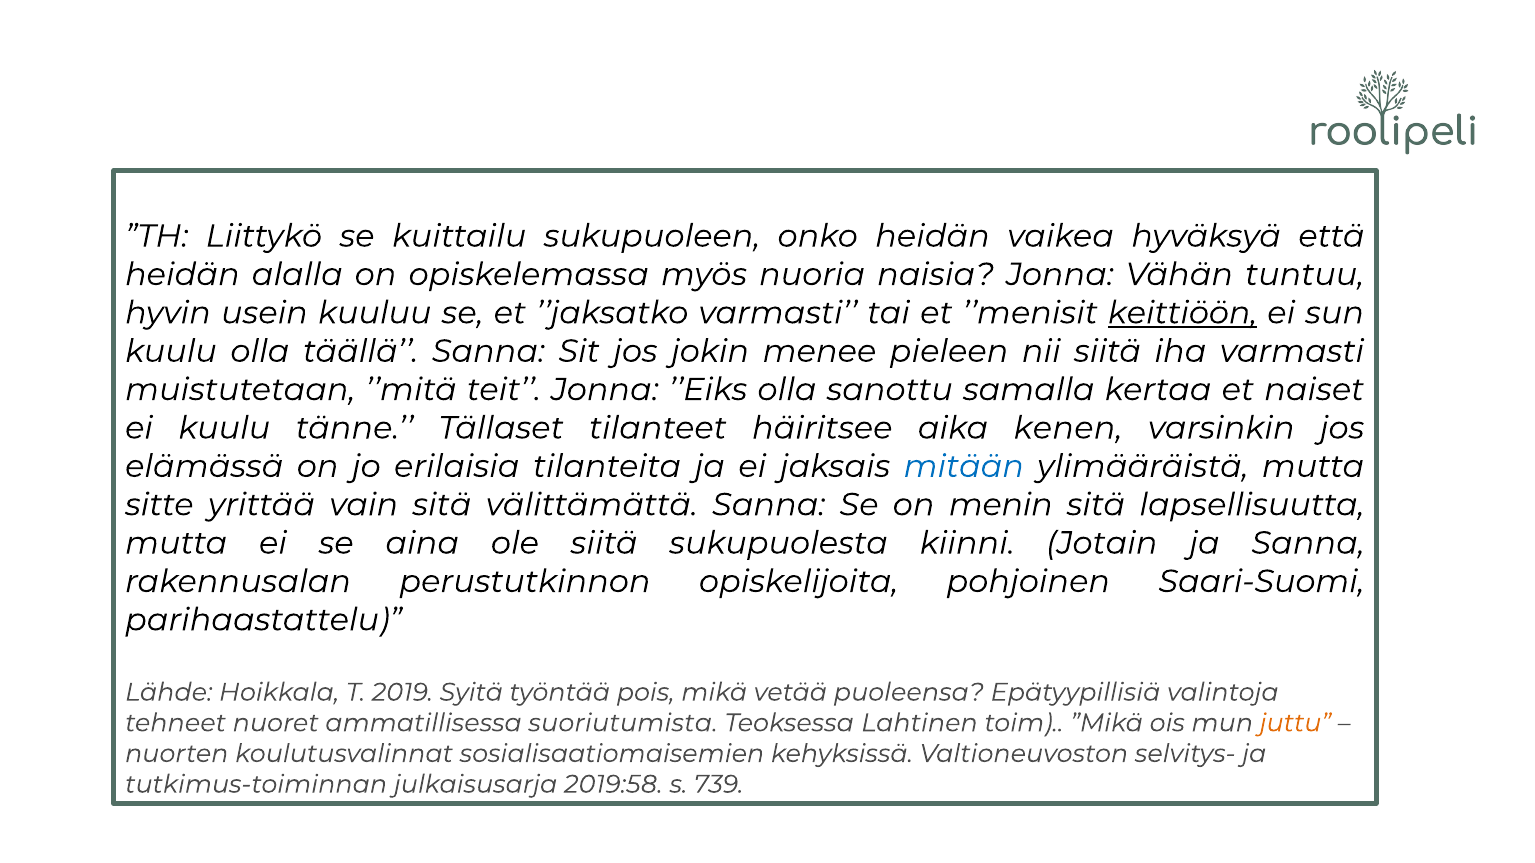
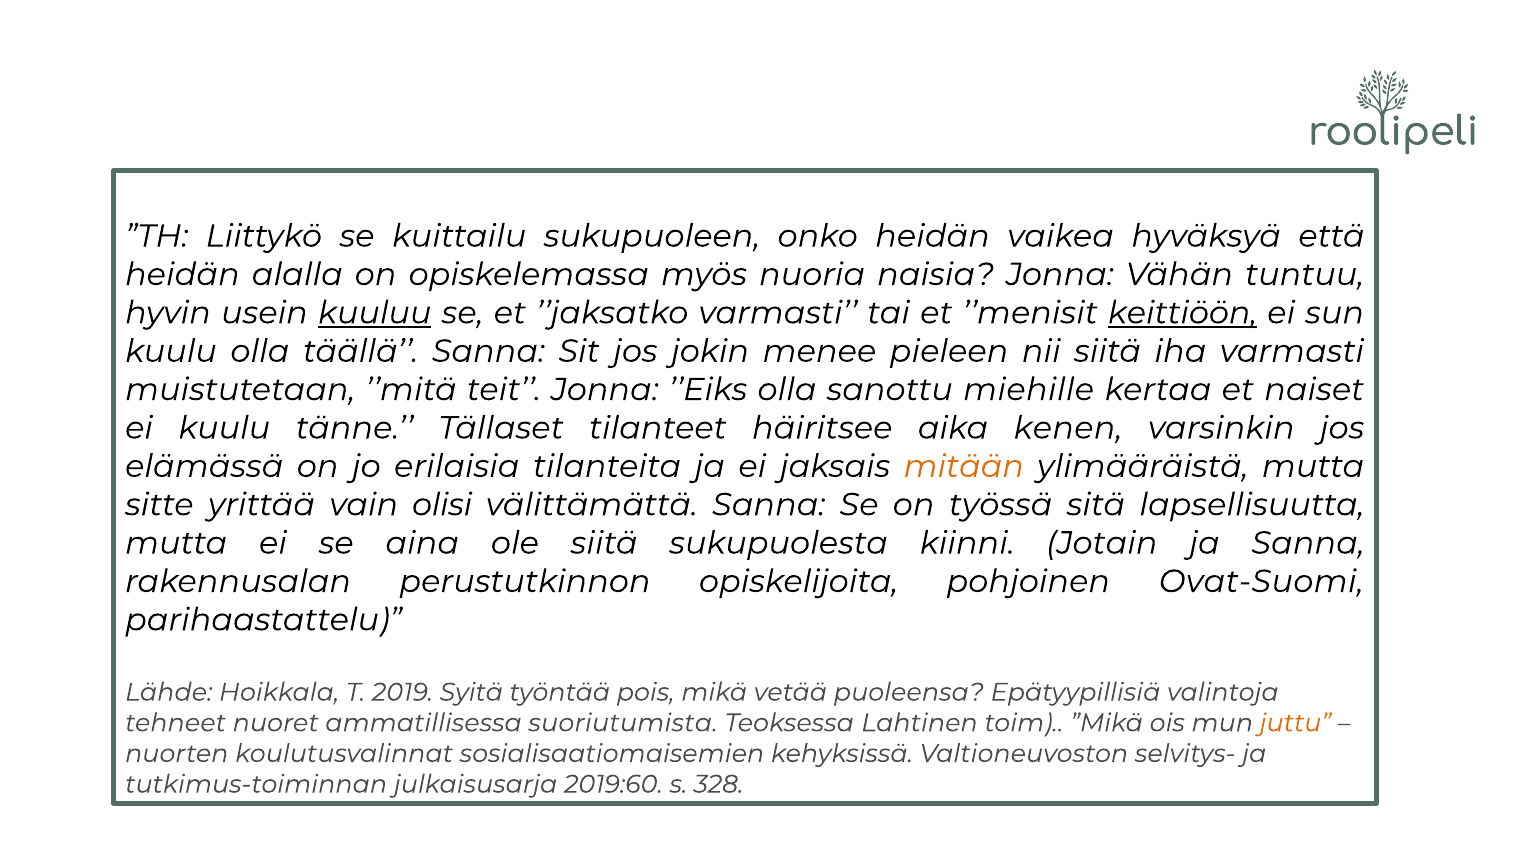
kuuluu underline: none -> present (375, 313)
samalla: samalla -> miehille (1029, 390)
mitään colour: blue -> orange (964, 467)
vain sitä: sitä -> olisi (442, 505)
menin: menin -> työssä (1001, 505)
Saari-Suomi: Saari-Suomi -> Ovat-Suomi (1261, 582)
2019:58: 2019:58 -> 2019:60 (613, 785)
739: 739 -> 328 (718, 785)
